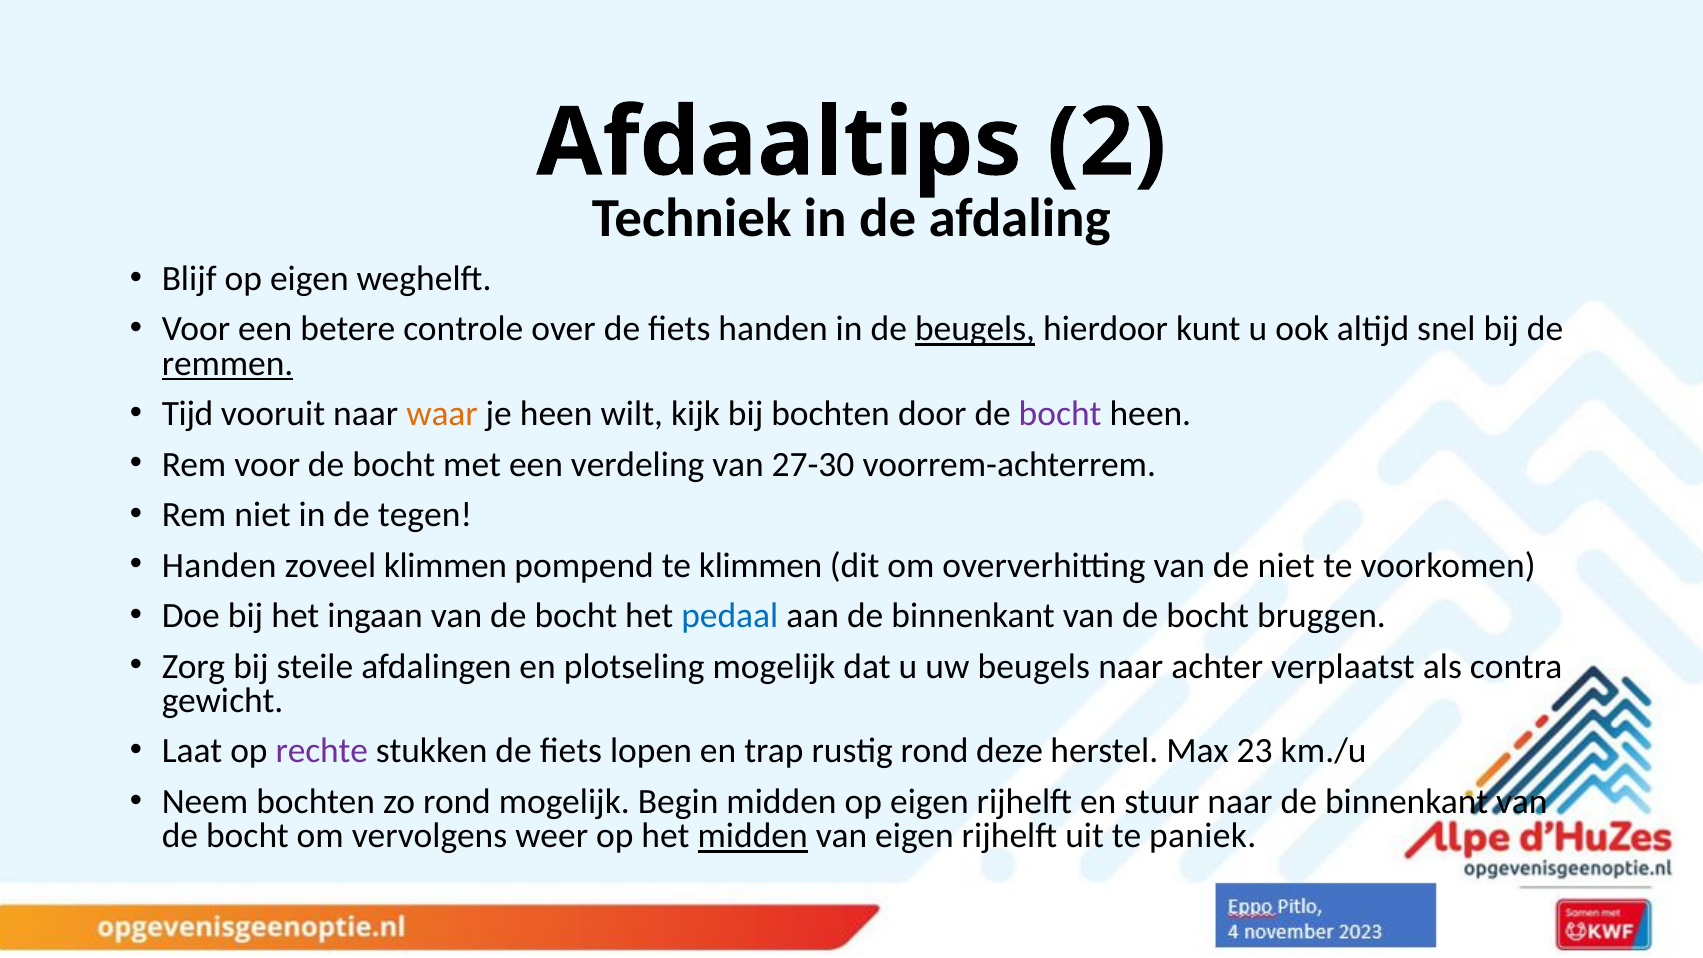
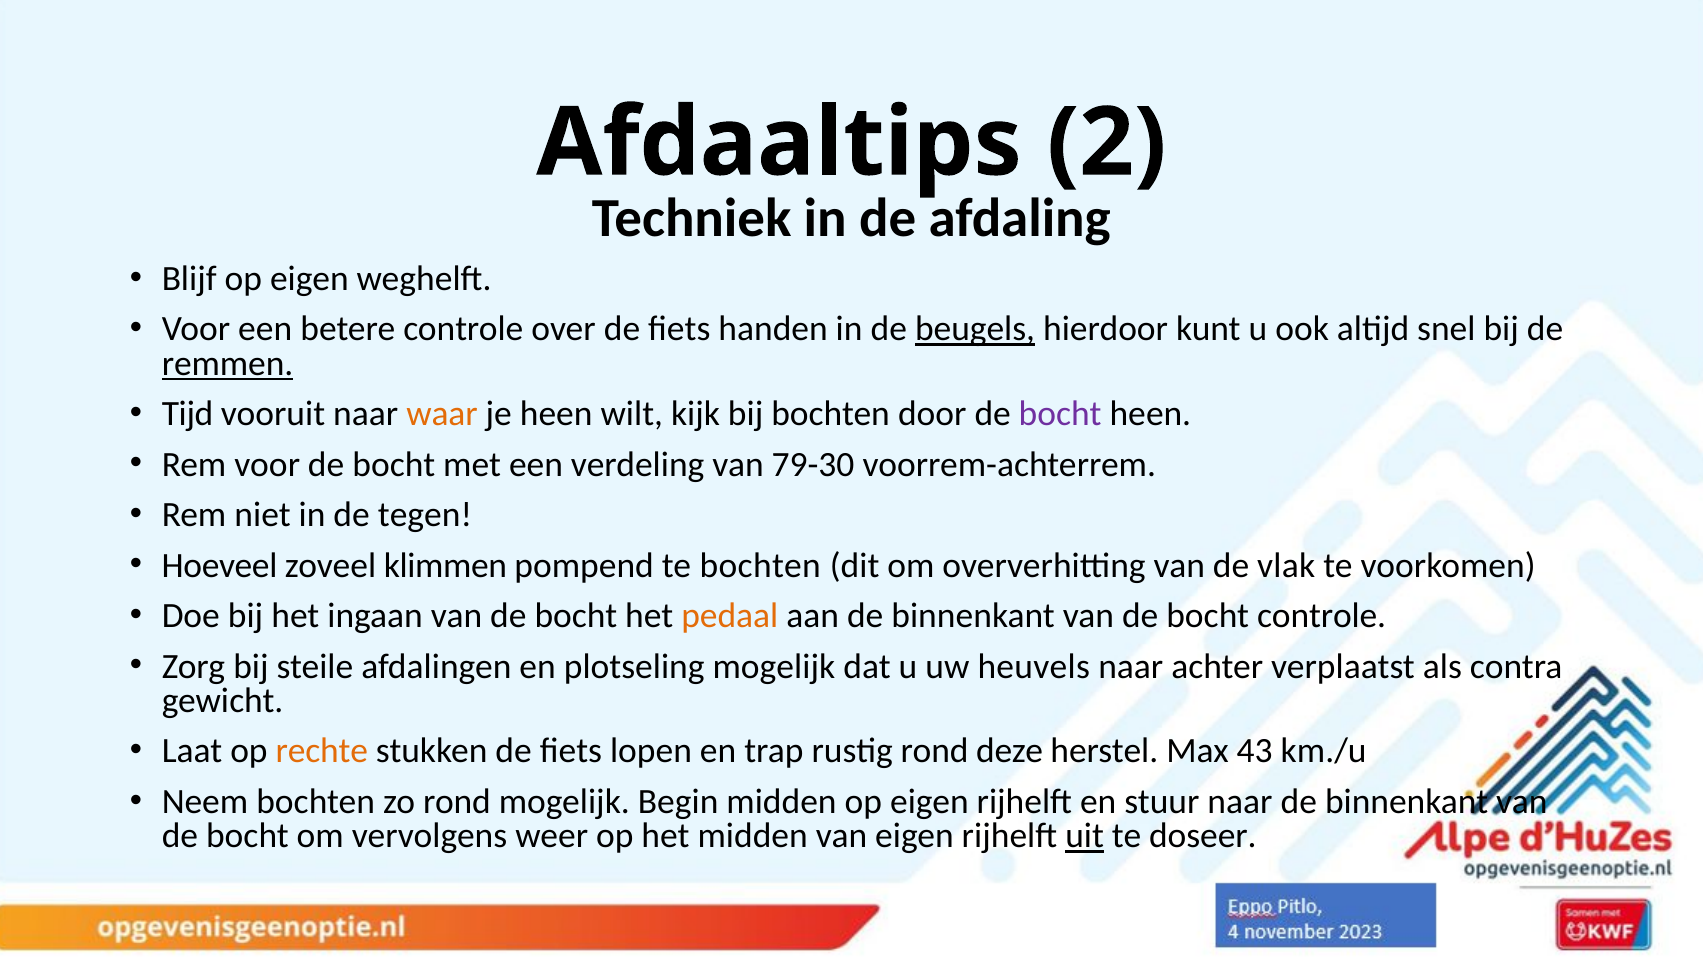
27-30: 27-30 -> 79-30 (813, 465)
Handen: Handen -> Hoeveel (220, 565)
te klimmen: klimmen -> bochten (760, 565)
de niet: niet -> vlak (1286, 565)
pedaal colour: blue -> orange (730, 616)
bocht bruggen: bruggen -> controle (1322, 616)
uw beugels: beugels -> heuvels (1034, 666)
rechte colour: purple -> orange (322, 751)
23: 23 -> 43 (1255, 751)
midden underline: present -> none (753, 836)
uit underline: none -> present (1085, 836)
paniek: paniek -> doseer (1203, 836)
